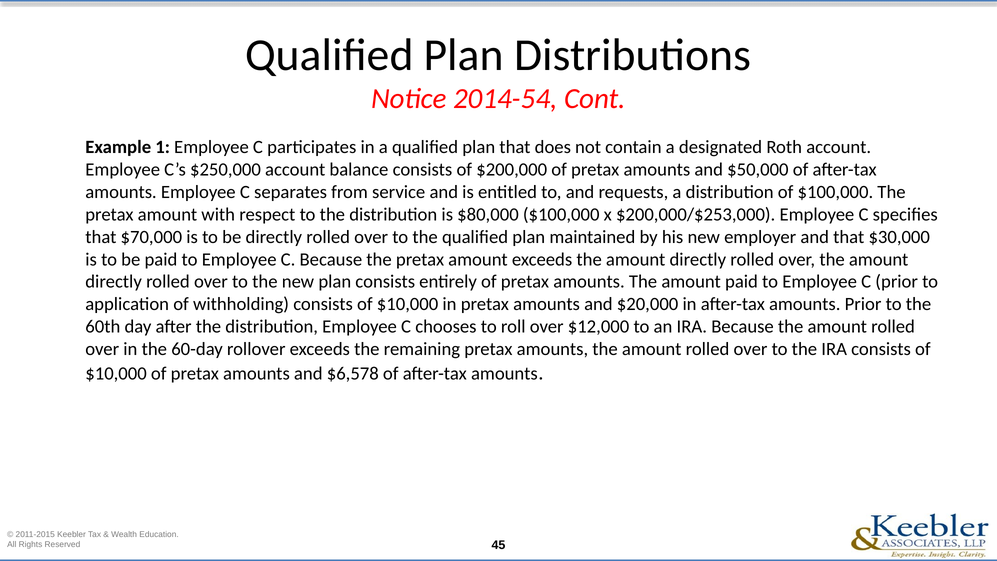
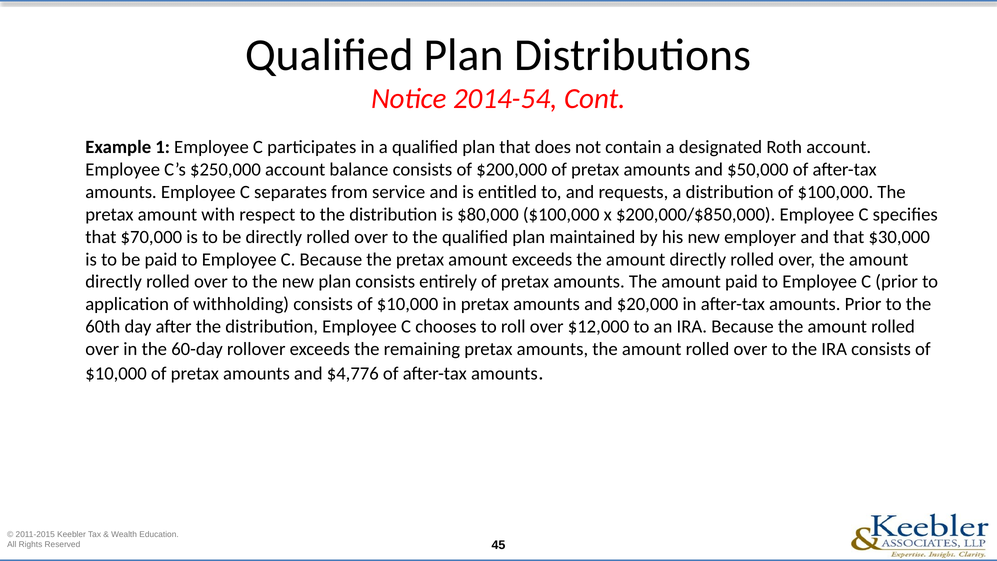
$200,000/$253,000: $200,000/$253,000 -> $200,000/$850,000 (696, 214)
$6,578: $6,578 -> $4,776 (353, 374)
